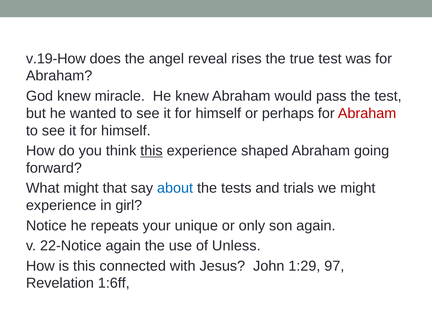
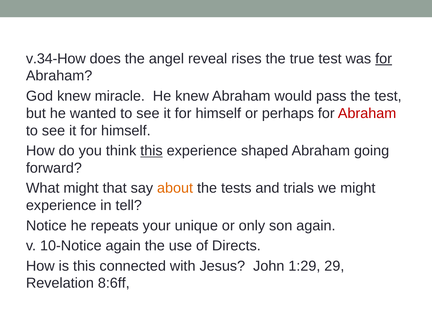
v.19-How: v.19-How -> v.34-How (56, 59)
for underline: none -> present (384, 59)
about colour: blue -> orange (175, 188)
girl: girl -> tell (129, 205)
22-Notice: 22-Notice -> 10-Notice (71, 246)
Unless: Unless -> Directs (236, 246)
97: 97 -> 29 (334, 266)
1:6ff: 1:6ff -> 8:6ff (114, 283)
